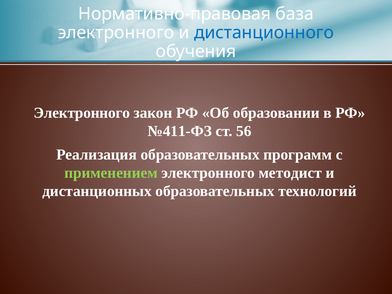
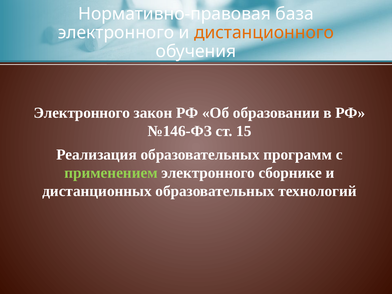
дистанционного colour: blue -> orange (264, 33)
№411-ФЗ: №411-ФЗ -> №146-ФЗ (180, 131)
56: 56 -> 15 (244, 131)
методист: методист -> сборнике (290, 173)
